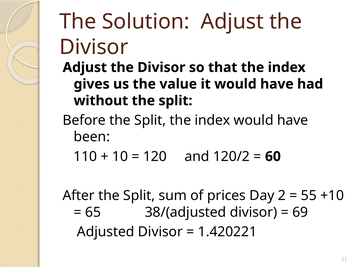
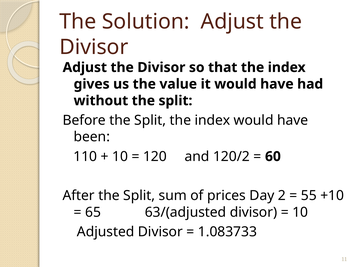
38/(adjusted: 38/(adjusted -> 63/(adjusted (186, 212)
69: 69 -> 10 (300, 212)
1.420221: 1.420221 -> 1.083733 (227, 232)
